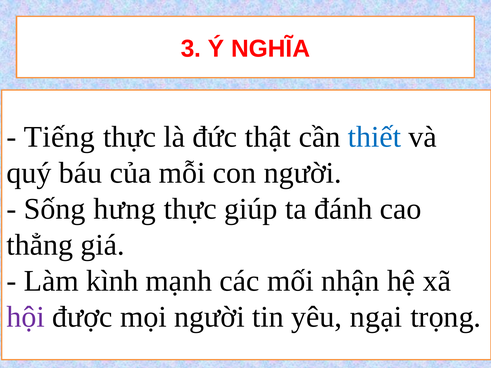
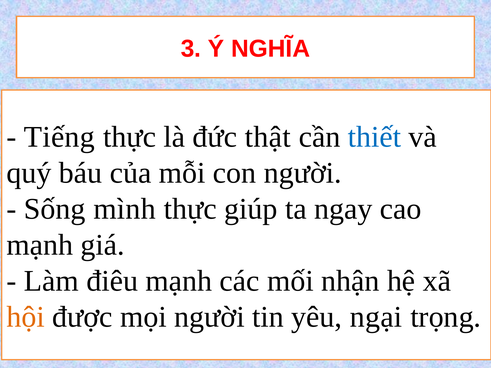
hưng: hưng -> mình (125, 209)
đánh: đánh -> ngay (343, 209)
thẳng: thẳng -> mạnh (40, 245)
kình: kình -> điêu (112, 281)
hội colour: purple -> orange (26, 317)
